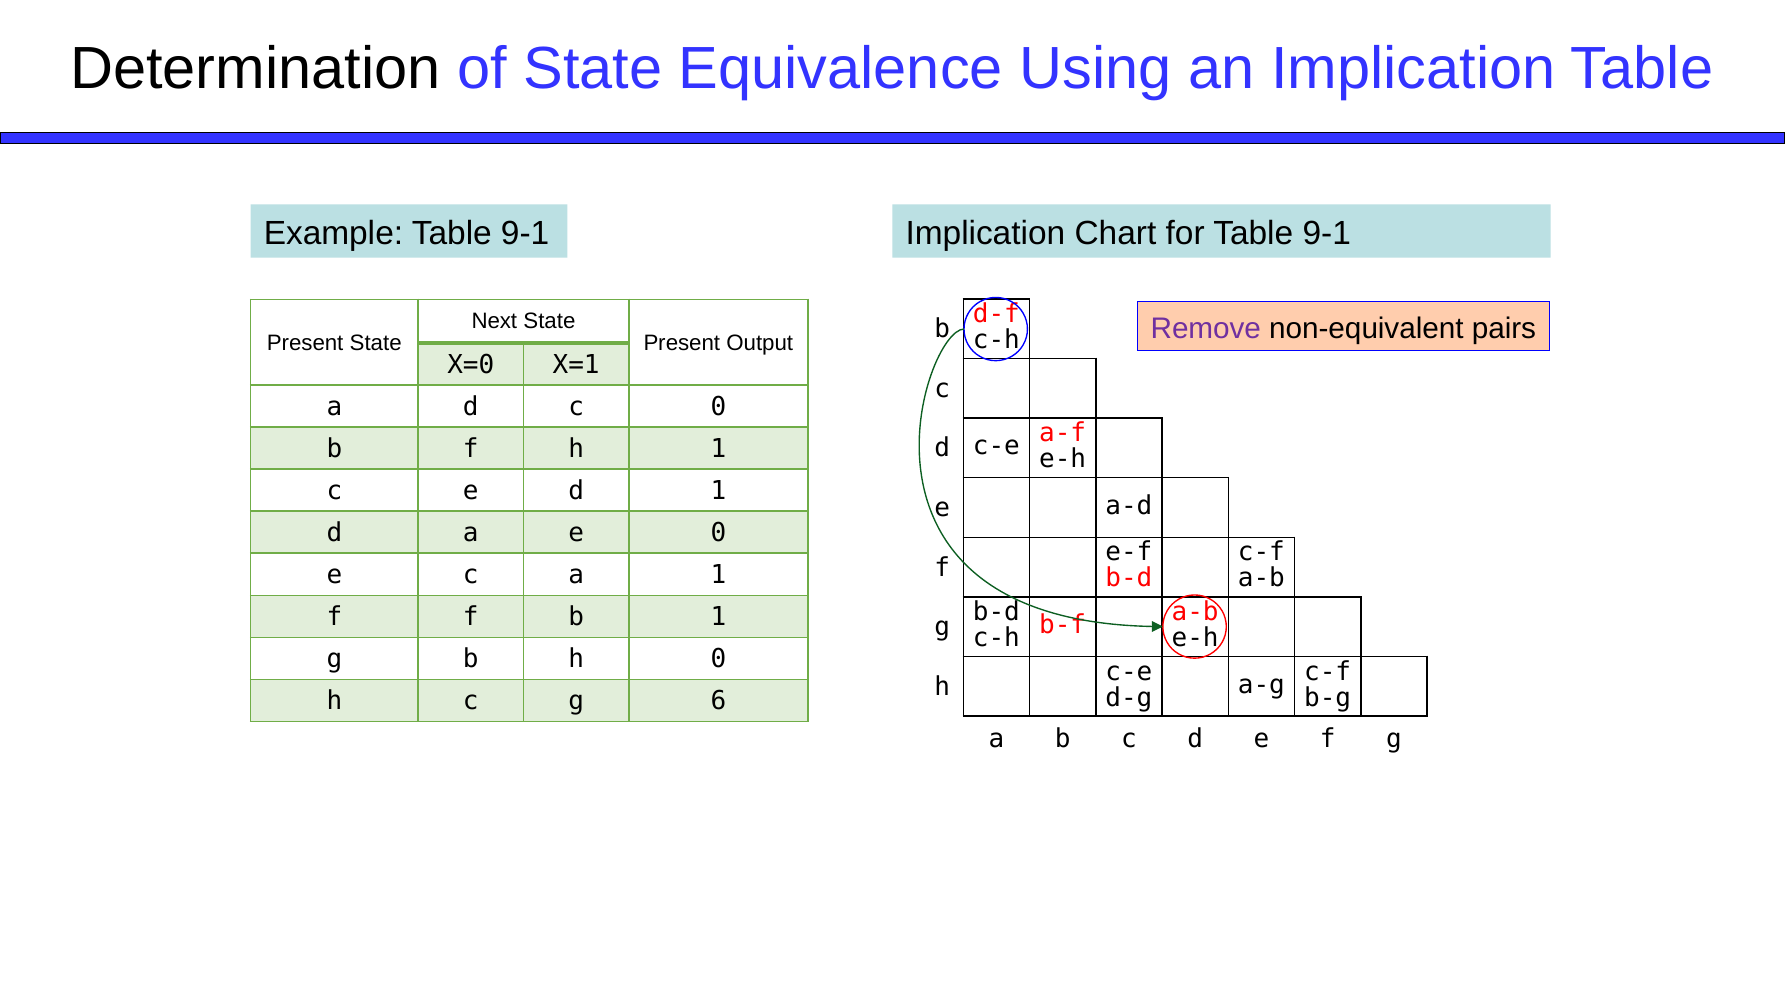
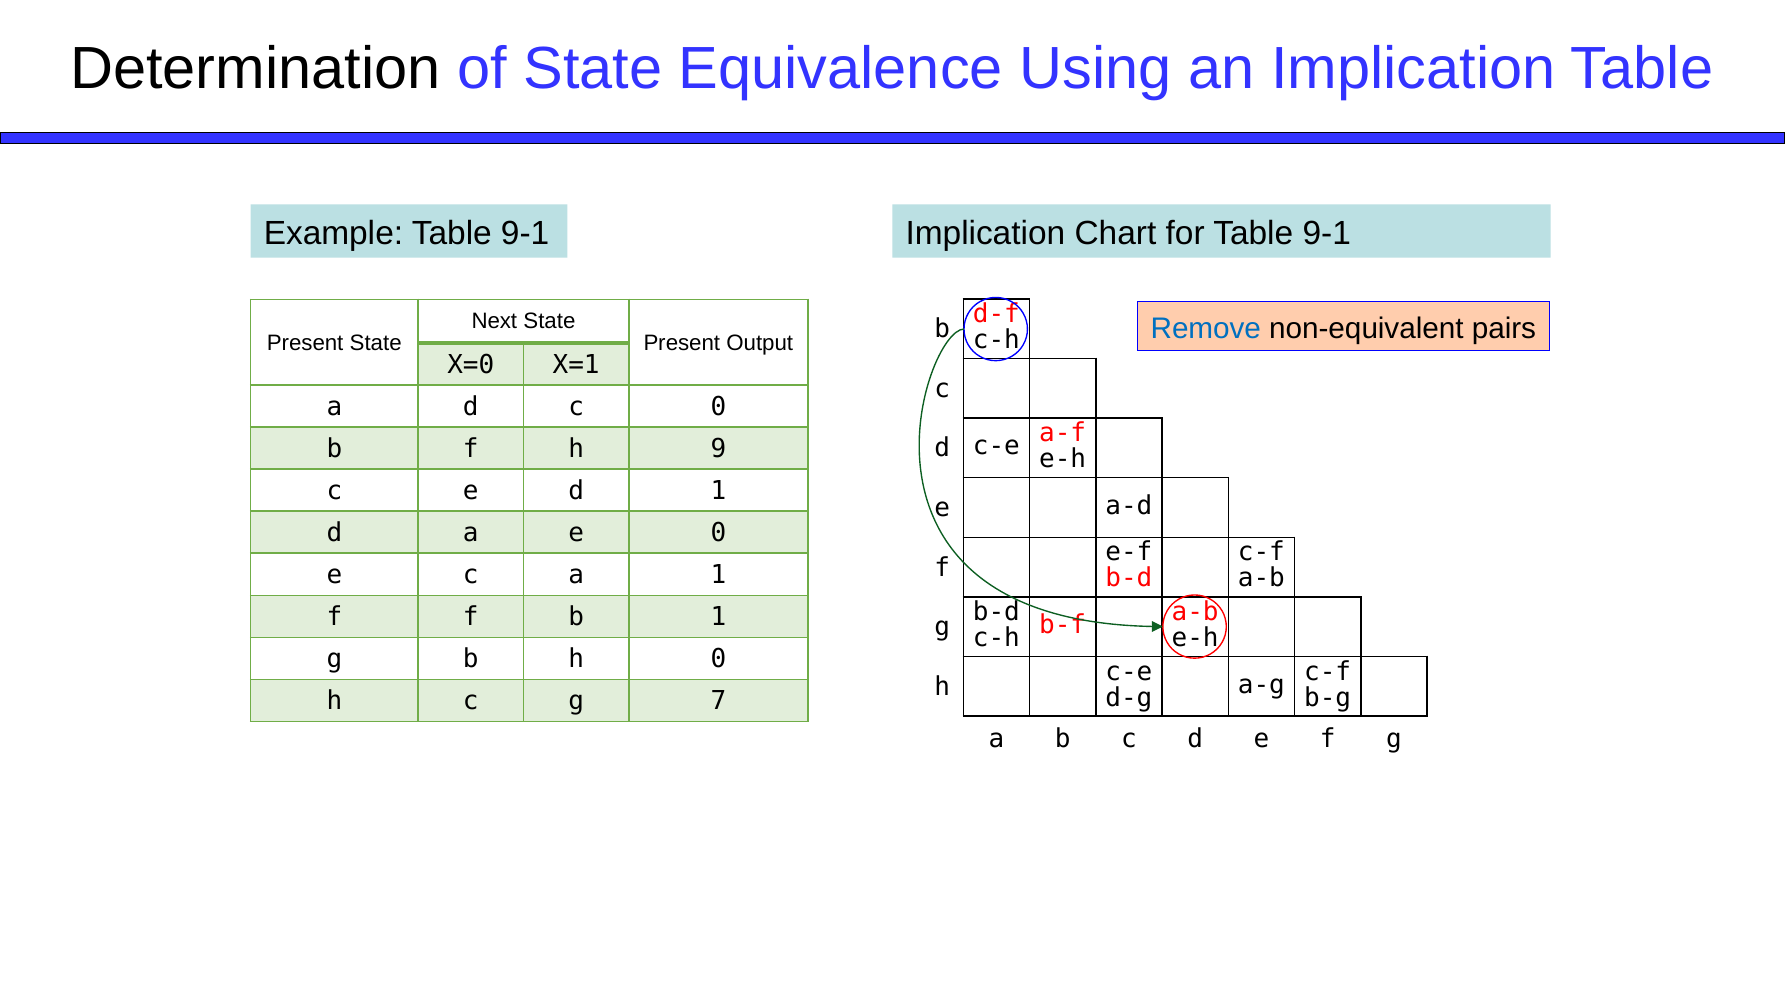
Remove colour: purple -> blue (1206, 328)
h 1: 1 -> 9 (719, 449)
6: 6 -> 7 (719, 701)
